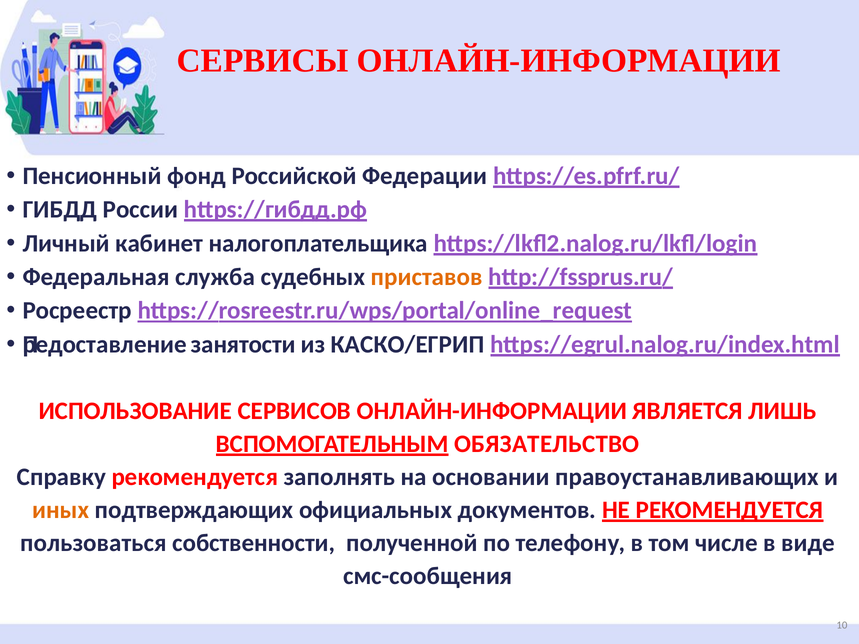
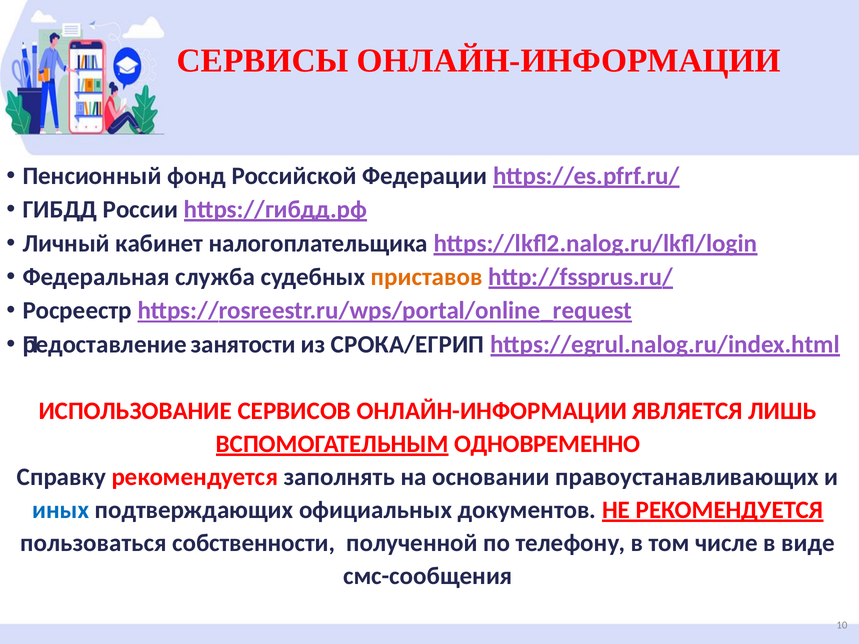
КАСКО/ЕГРИП: КАСКО/ЕГРИП -> СРОКА/ЕГРИП (408, 344)
ОБЯЗАТЕЛЬСТВО: ОБЯЗАТЕЛЬСТВО -> ОДНОВРЕМЕННО (547, 444)
иных colour: orange -> blue (61, 510)
